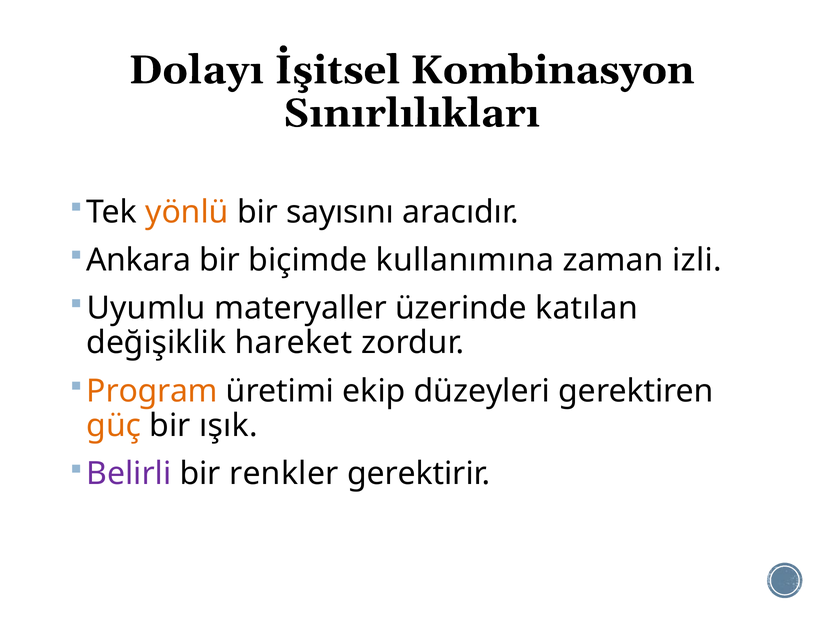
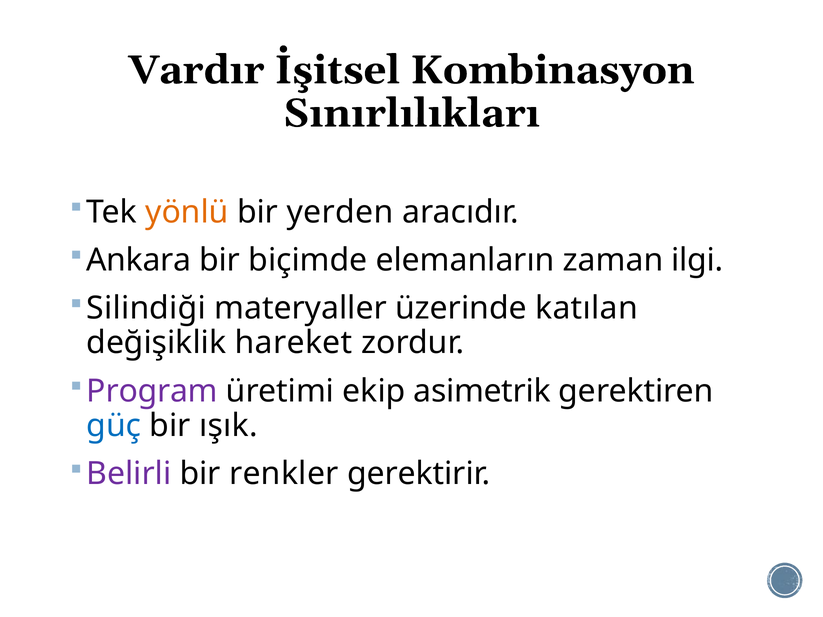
Dolayı: Dolayı -> Vardır (197, 70)
sayısını: sayısını -> yerden (340, 212)
kullanımına: kullanımına -> elemanların (465, 260)
izli: izli -> ilgi (697, 260)
Uyumlu: Uyumlu -> Silindiği (146, 309)
Program colour: orange -> purple (152, 391)
düzeyleri: düzeyleri -> asimetrik (482, 391)
güç colour: orange -> blue (114, 426)
